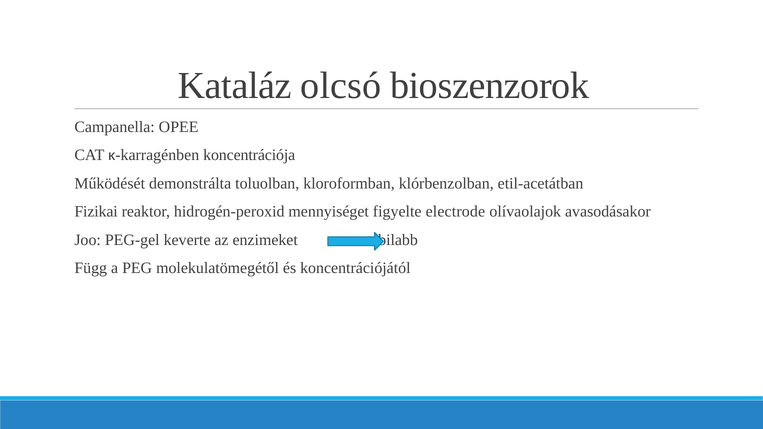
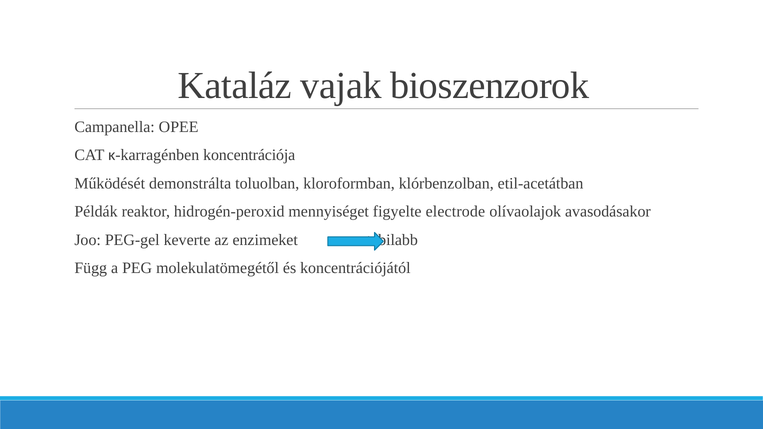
olcsó: olcsó -> vajak (341, 85)
Fizikai: Fizikai -> Példák (96, 212)
